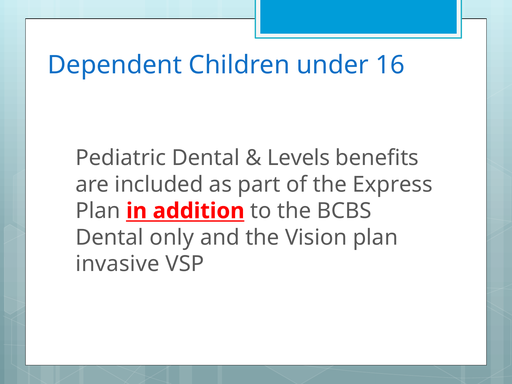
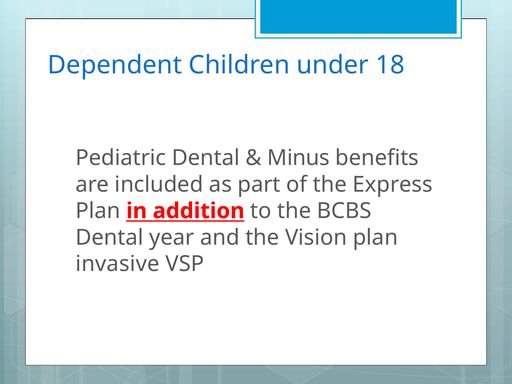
16: 16 -> 18 (390, 65)
Levels: Levels -> Minus (299, 158)
only: only -> year (172, 237)
